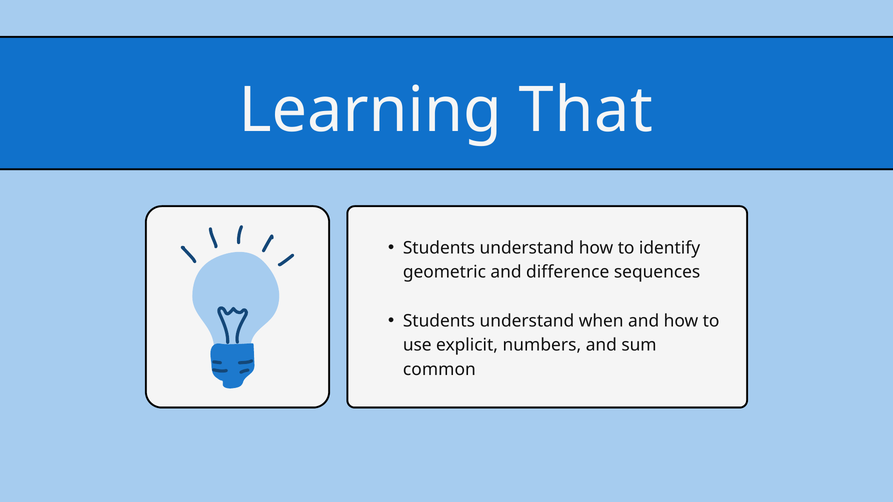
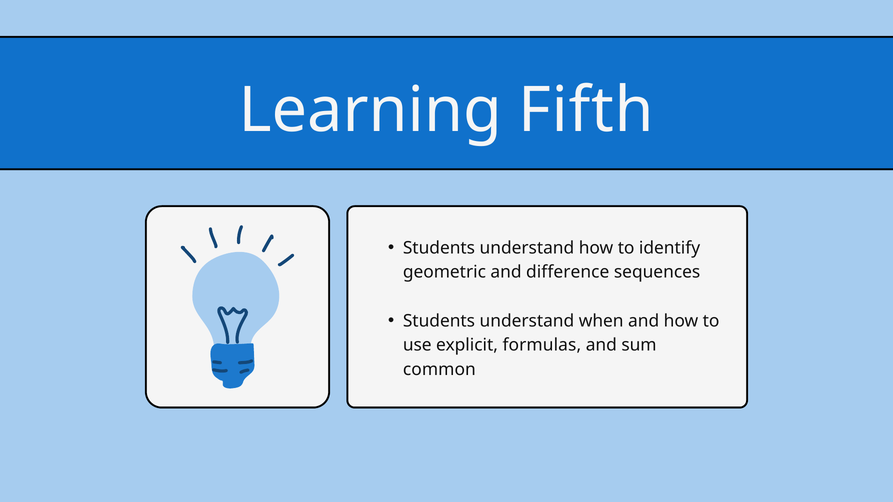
That: That -> Fifth (586, 111)
numbers: numbers -> formulas (542, 345)
